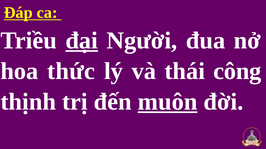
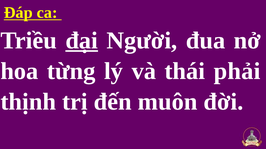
thức: thức -> từng (71, 71)
công: công -> phải (237, 71)
muôn underline: present -> none (168, 102)
